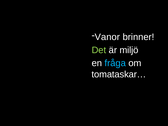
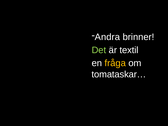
Vanor: Vanor -> Andra (107, 37)
miljö: miljö -> textil (129, 50)
fråga colour: light blue -> yellow (115, 63)
